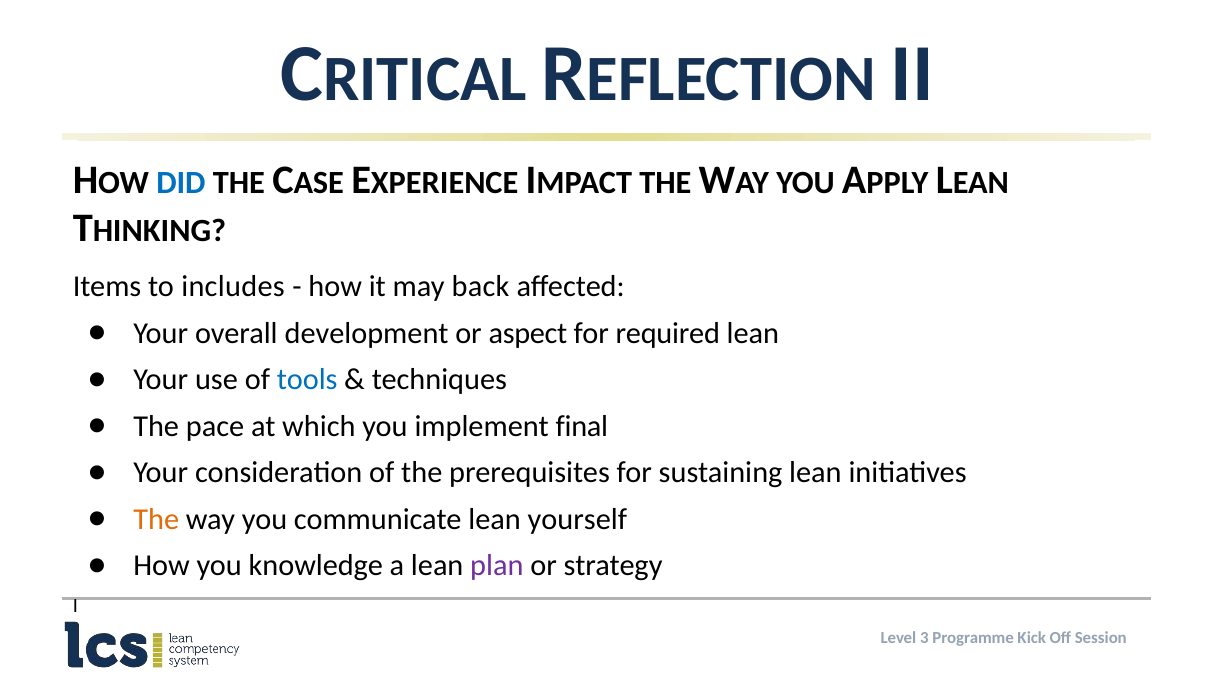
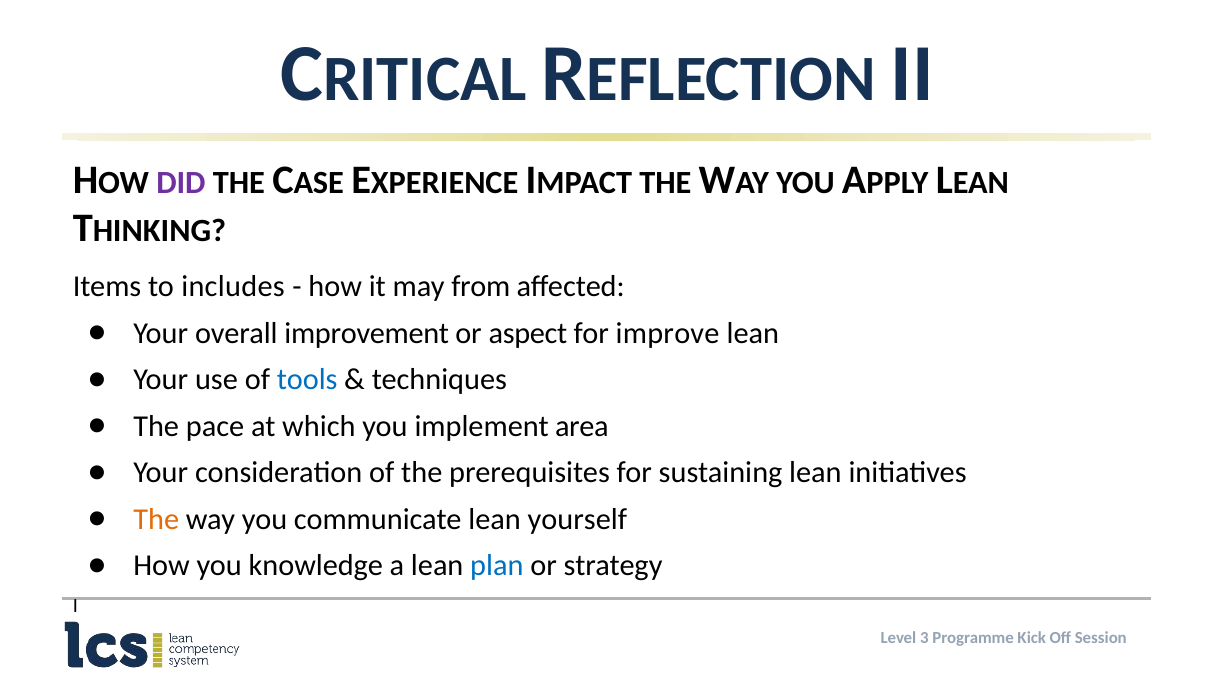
DID colour: blue -> purple (181, 183)
back: back -> from (481, 287)
development: development -> improvement (367, 334)
required: required -> improve (668, 334)
final: final -> area (582, 427)
plan colour: purple -> blue (497, 566)
